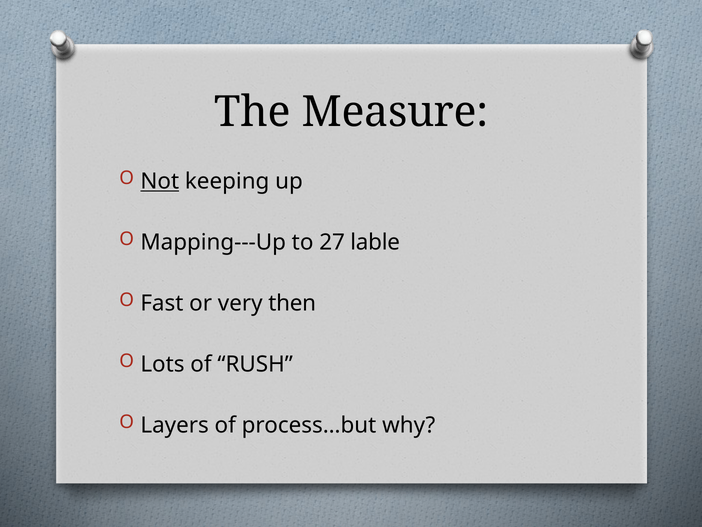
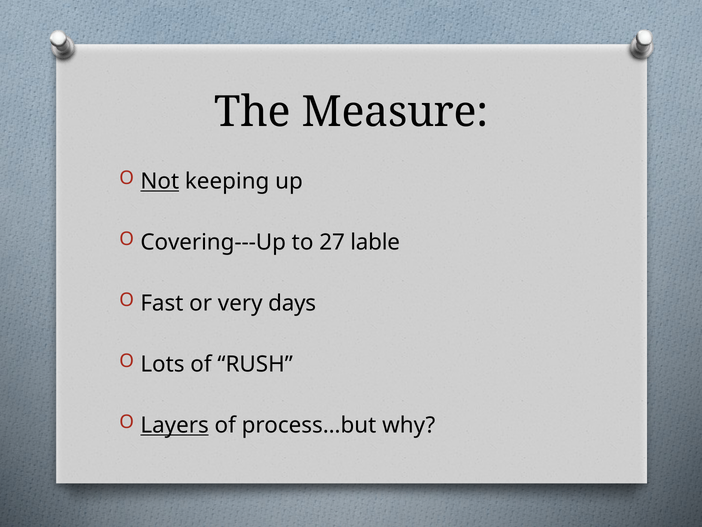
Mapping---Up: Mapping---Up -> Covering---Up (213, 242)
then: then -> days (292, 303)
Layers underline: none -> present (175, 425)
